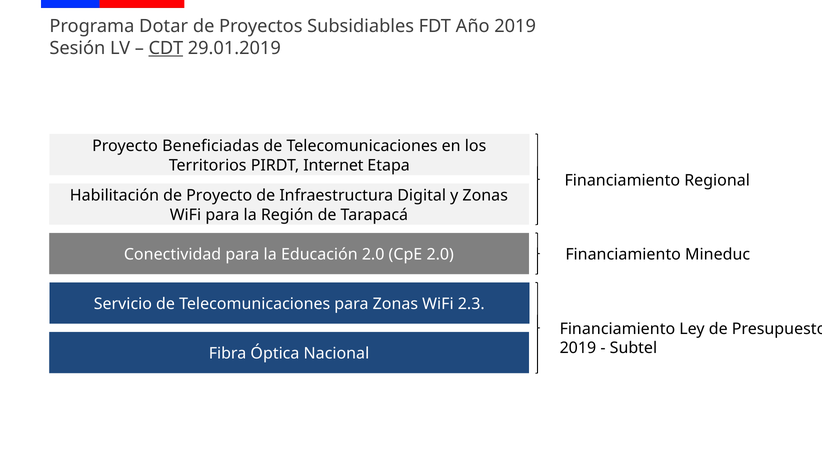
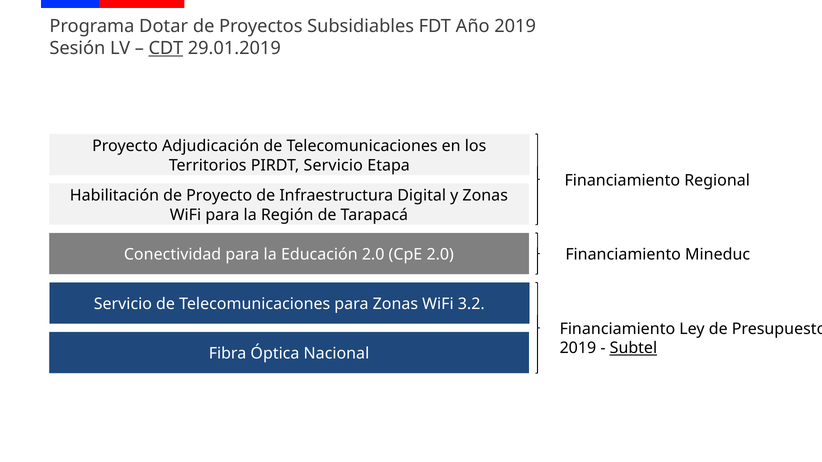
Beneficiadas: Beneficiadas -> Adjudicación (211, 146)
PIRDT Internet: Internet -> Servicio (333, 165)
2.3: 2.3 -> 3.2 (471, 304)
Subtel underline: none -> present (633, 348)
